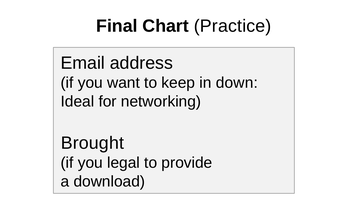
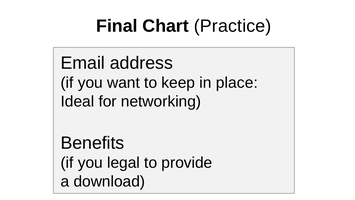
down: down -> place (237, 83)
Brought: Brought -> Benefits (92, 143)
